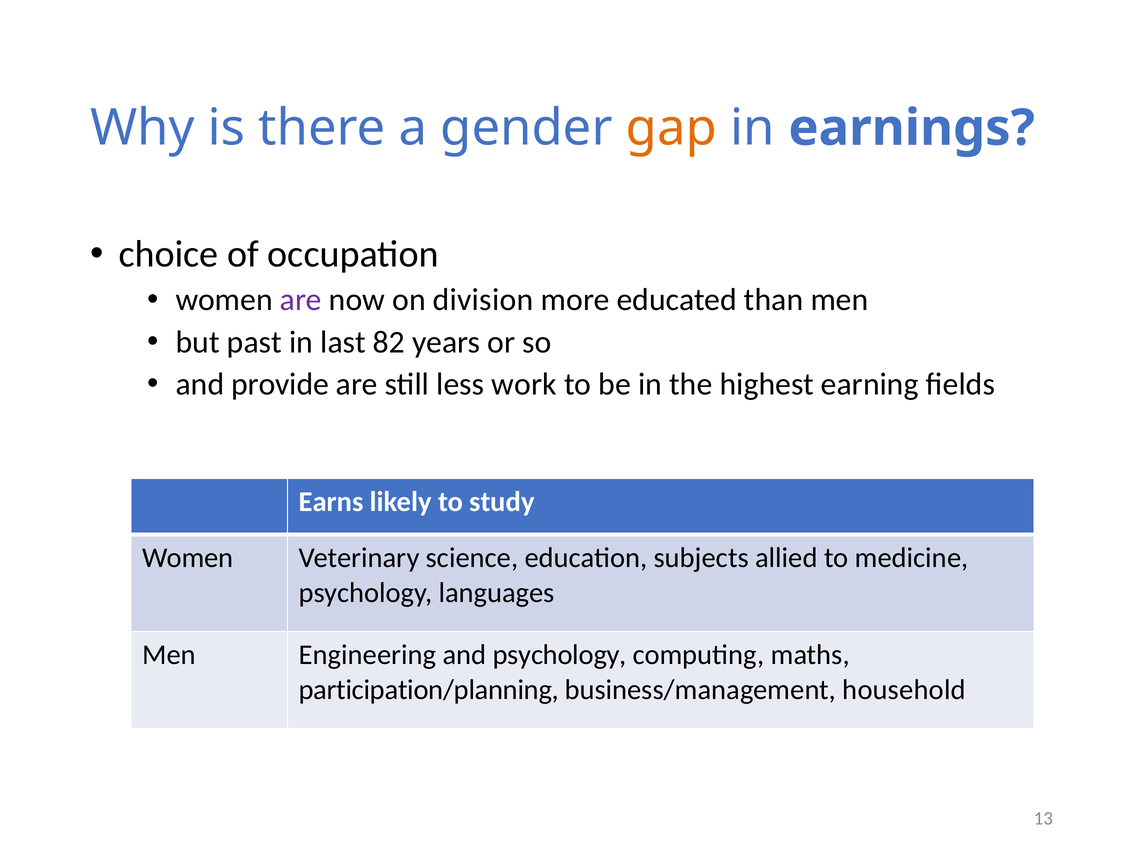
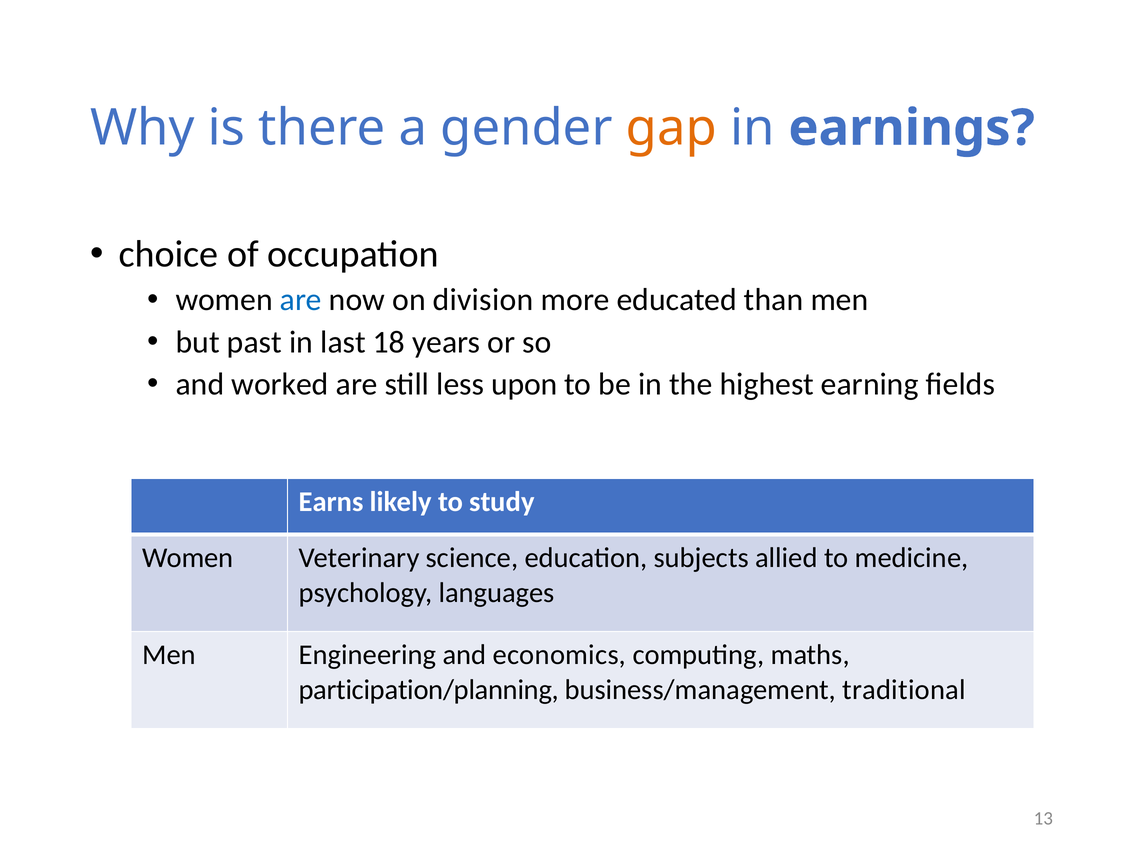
are colour: purple -> blue (301, 300)
82: 82 -> 18 (389, 342)
provide: provide -> worked (280, 384)
work: work -> upon (524, 384)
and psychology: psychology -> economics (559, 655)
household: household -> traditional (904, 690)
